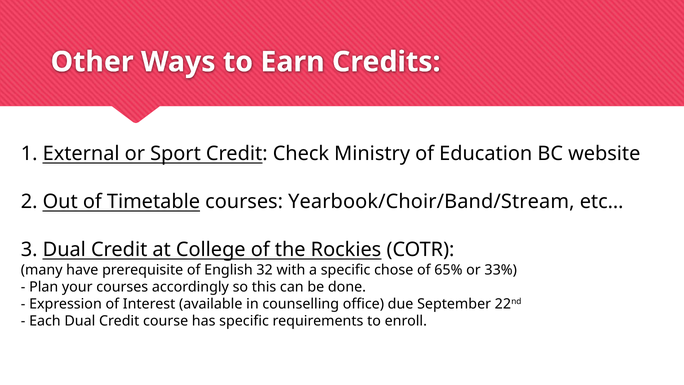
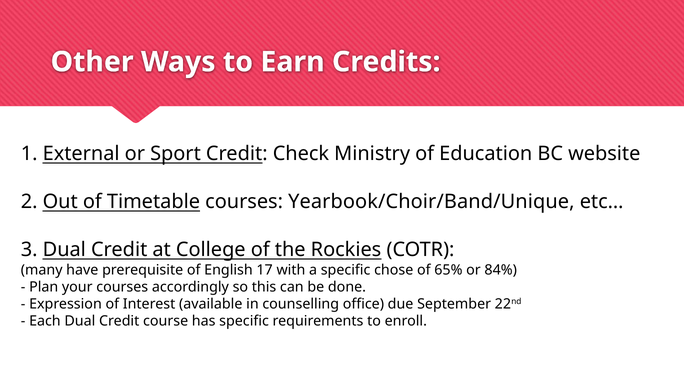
Yearbook/Choir/Band/Stream: Yearbook/Choir/Band/Stream -> Yearbook/Choir/Band/Unique (431, 202)
32: 32 -> 17 (265, 270)
33%: 33% -> 84% (501, 270)
